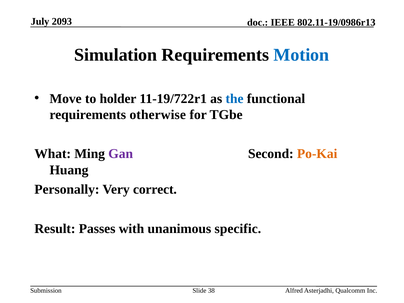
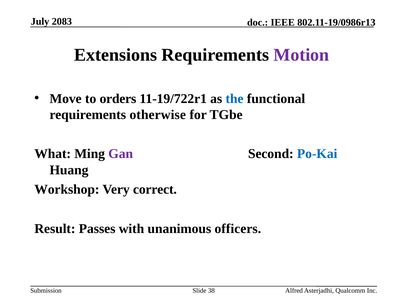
2093: 2093 -> 2083 (62, 21)
Simulation: Simulation -> Extensions (116, 55)
Motion colour: blue -> purple (301, 55)
holder: holder -> orders (118, 99)
Po-Kai colour: orange -> blue (317, 154)
Personally: Personally -> Workshop (67, 190)
specific: specific -> officers (238, 229)
